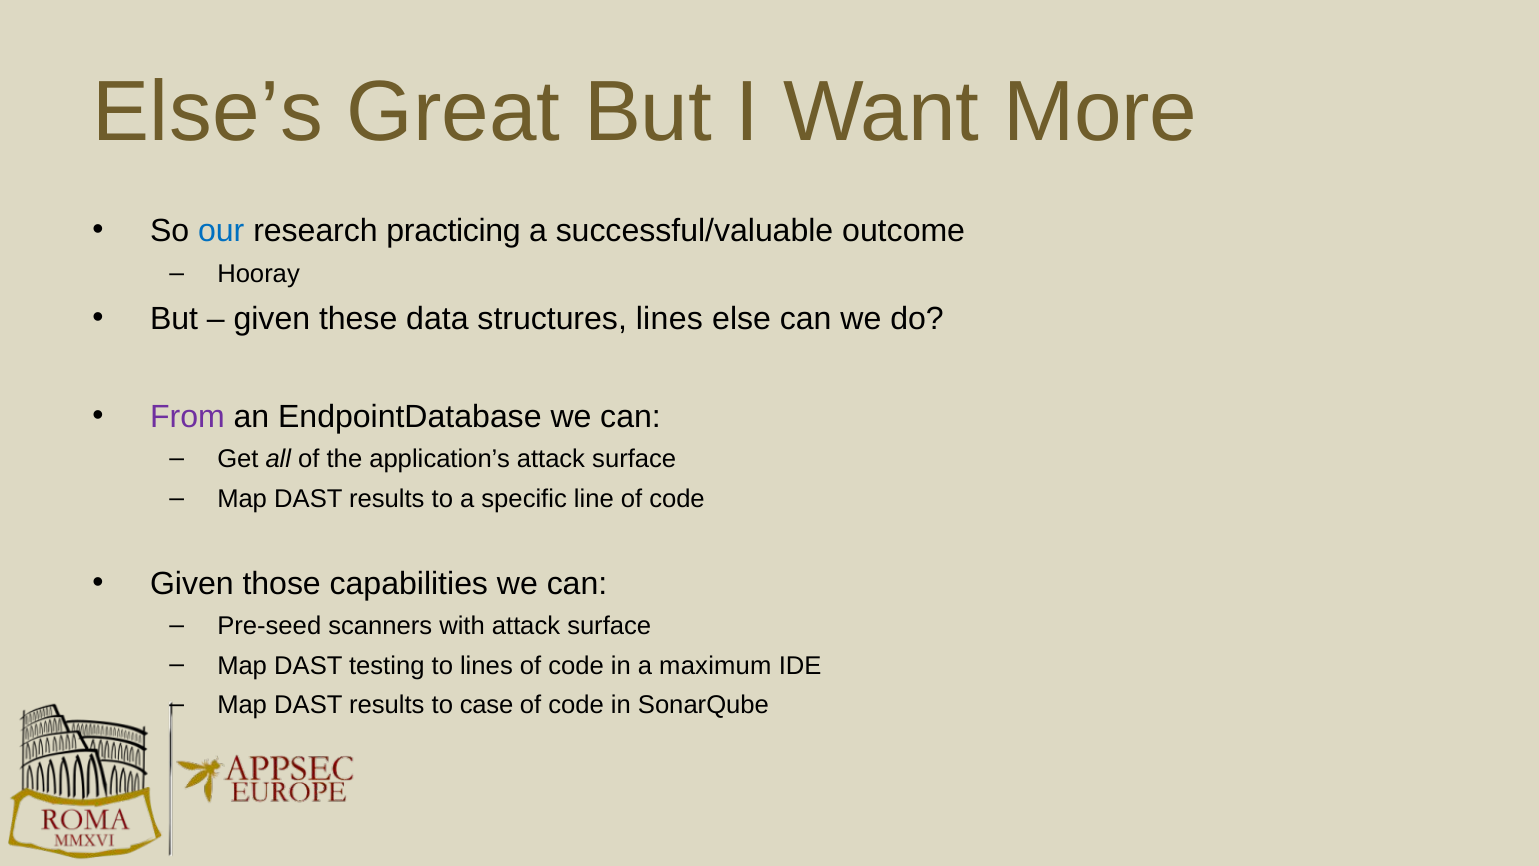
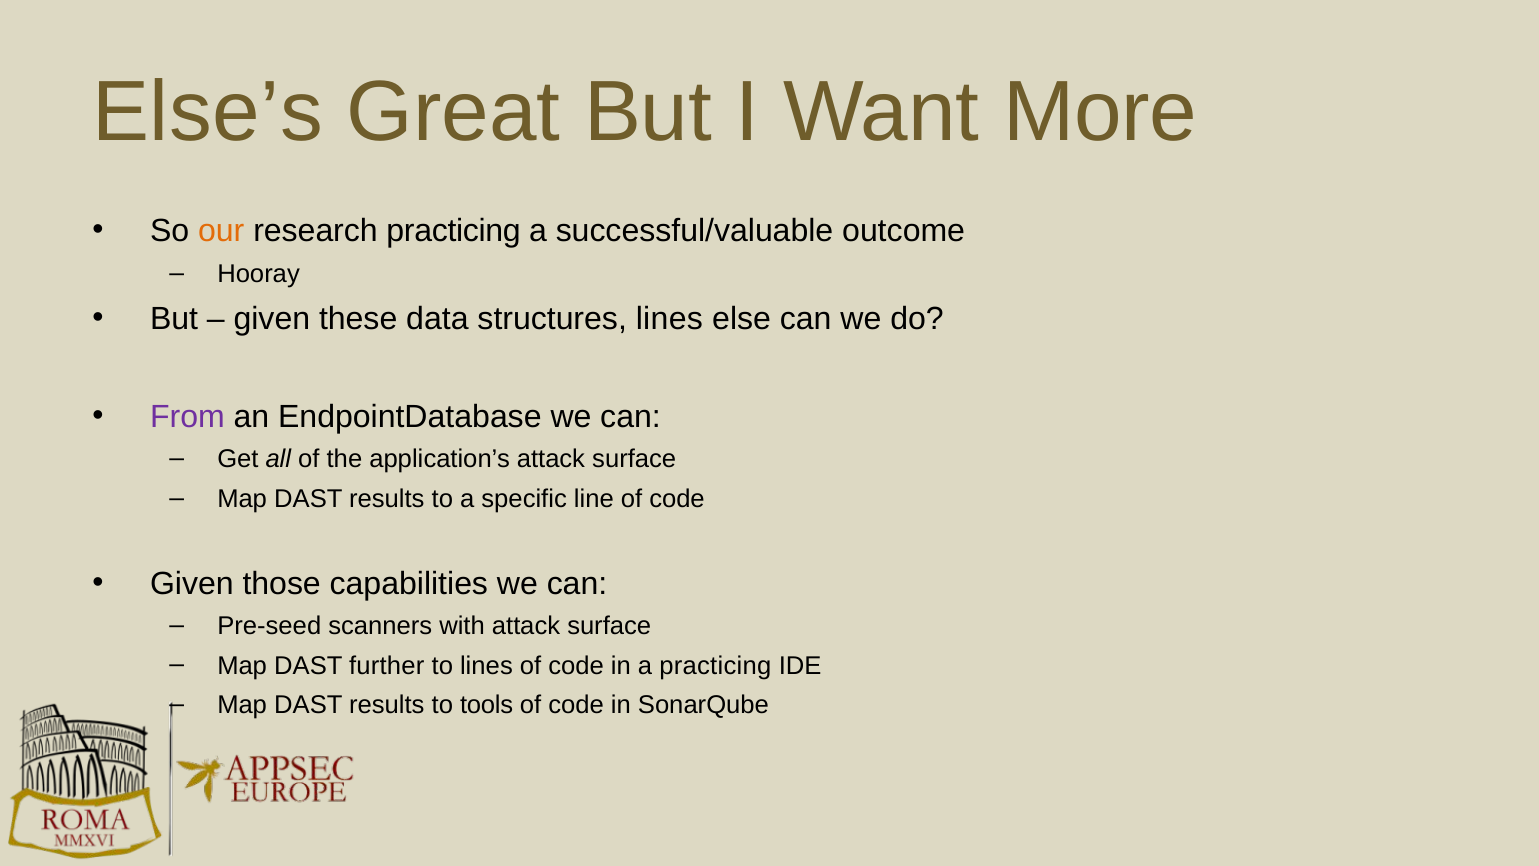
our colour: blue -> orange (221, 231)
testing: testing -> further (387, 665)
a maximum: maximum -> practicing (715, 665)
case: case -> tools (487, 705)
